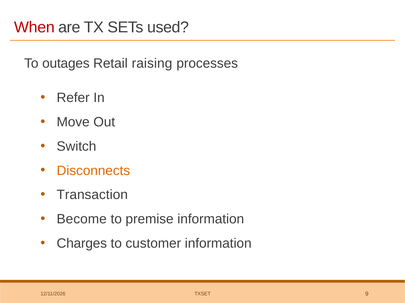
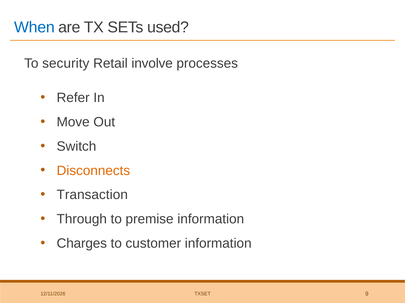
When colour: red -> blue (34, 27)
outages: outages -> security (66, 64)
raising: raising -> involve (152, 64)
Become: Become -> Through (82, 220)
